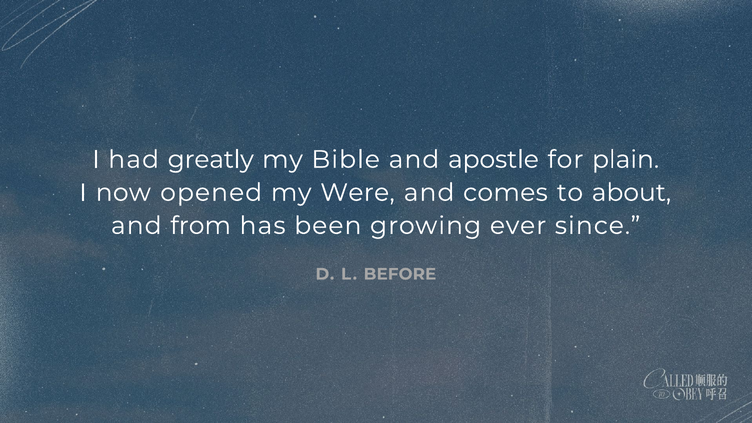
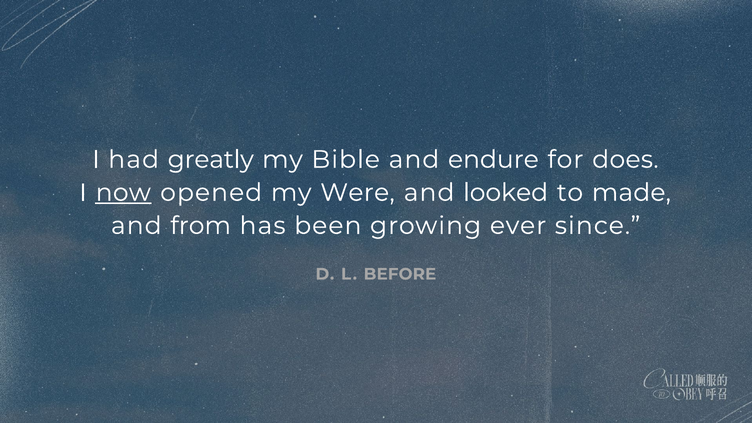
apostle: apostle -> endure (493, 160)
plain: plain -> does (625, 160)
now underline: none -> present (123, 193)
comes: comes -> looked (506, 193)
about: about -> made (631, 193)
